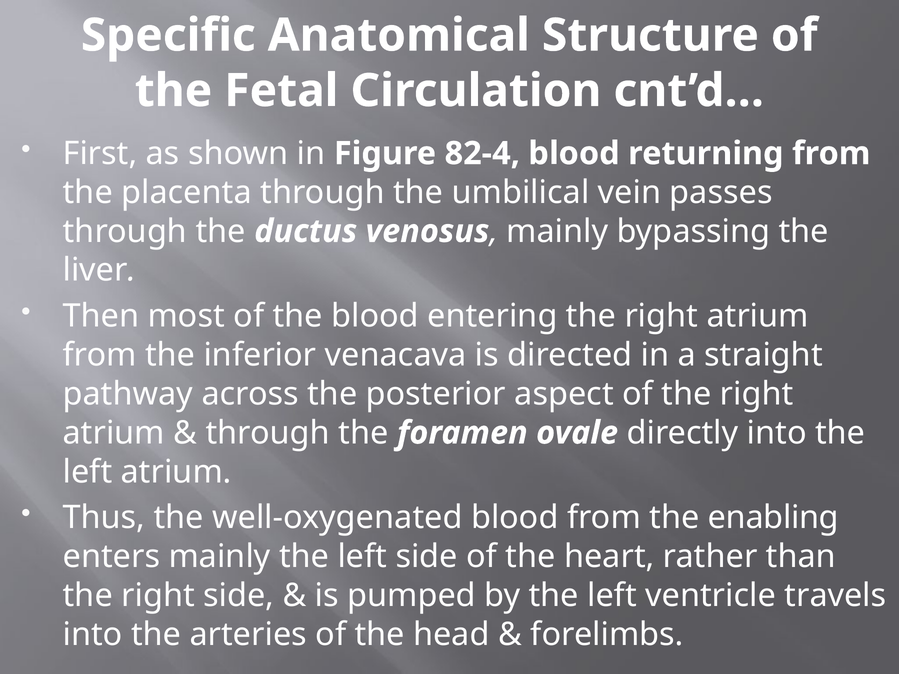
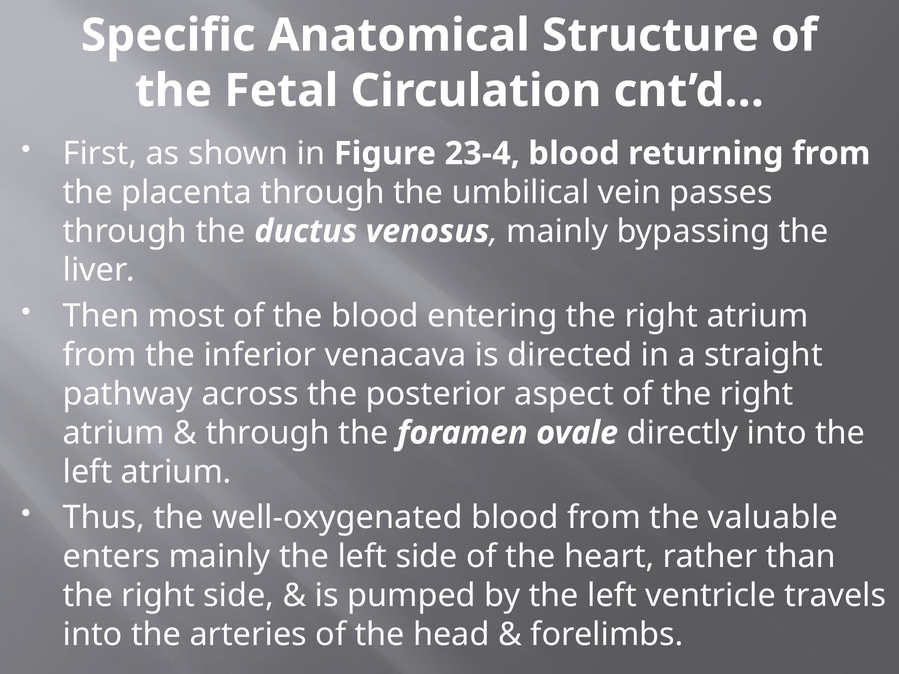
82-4: 82-4 -> 23-4 (482, 154)
enabling: enabling -> valuable (773, 518)
